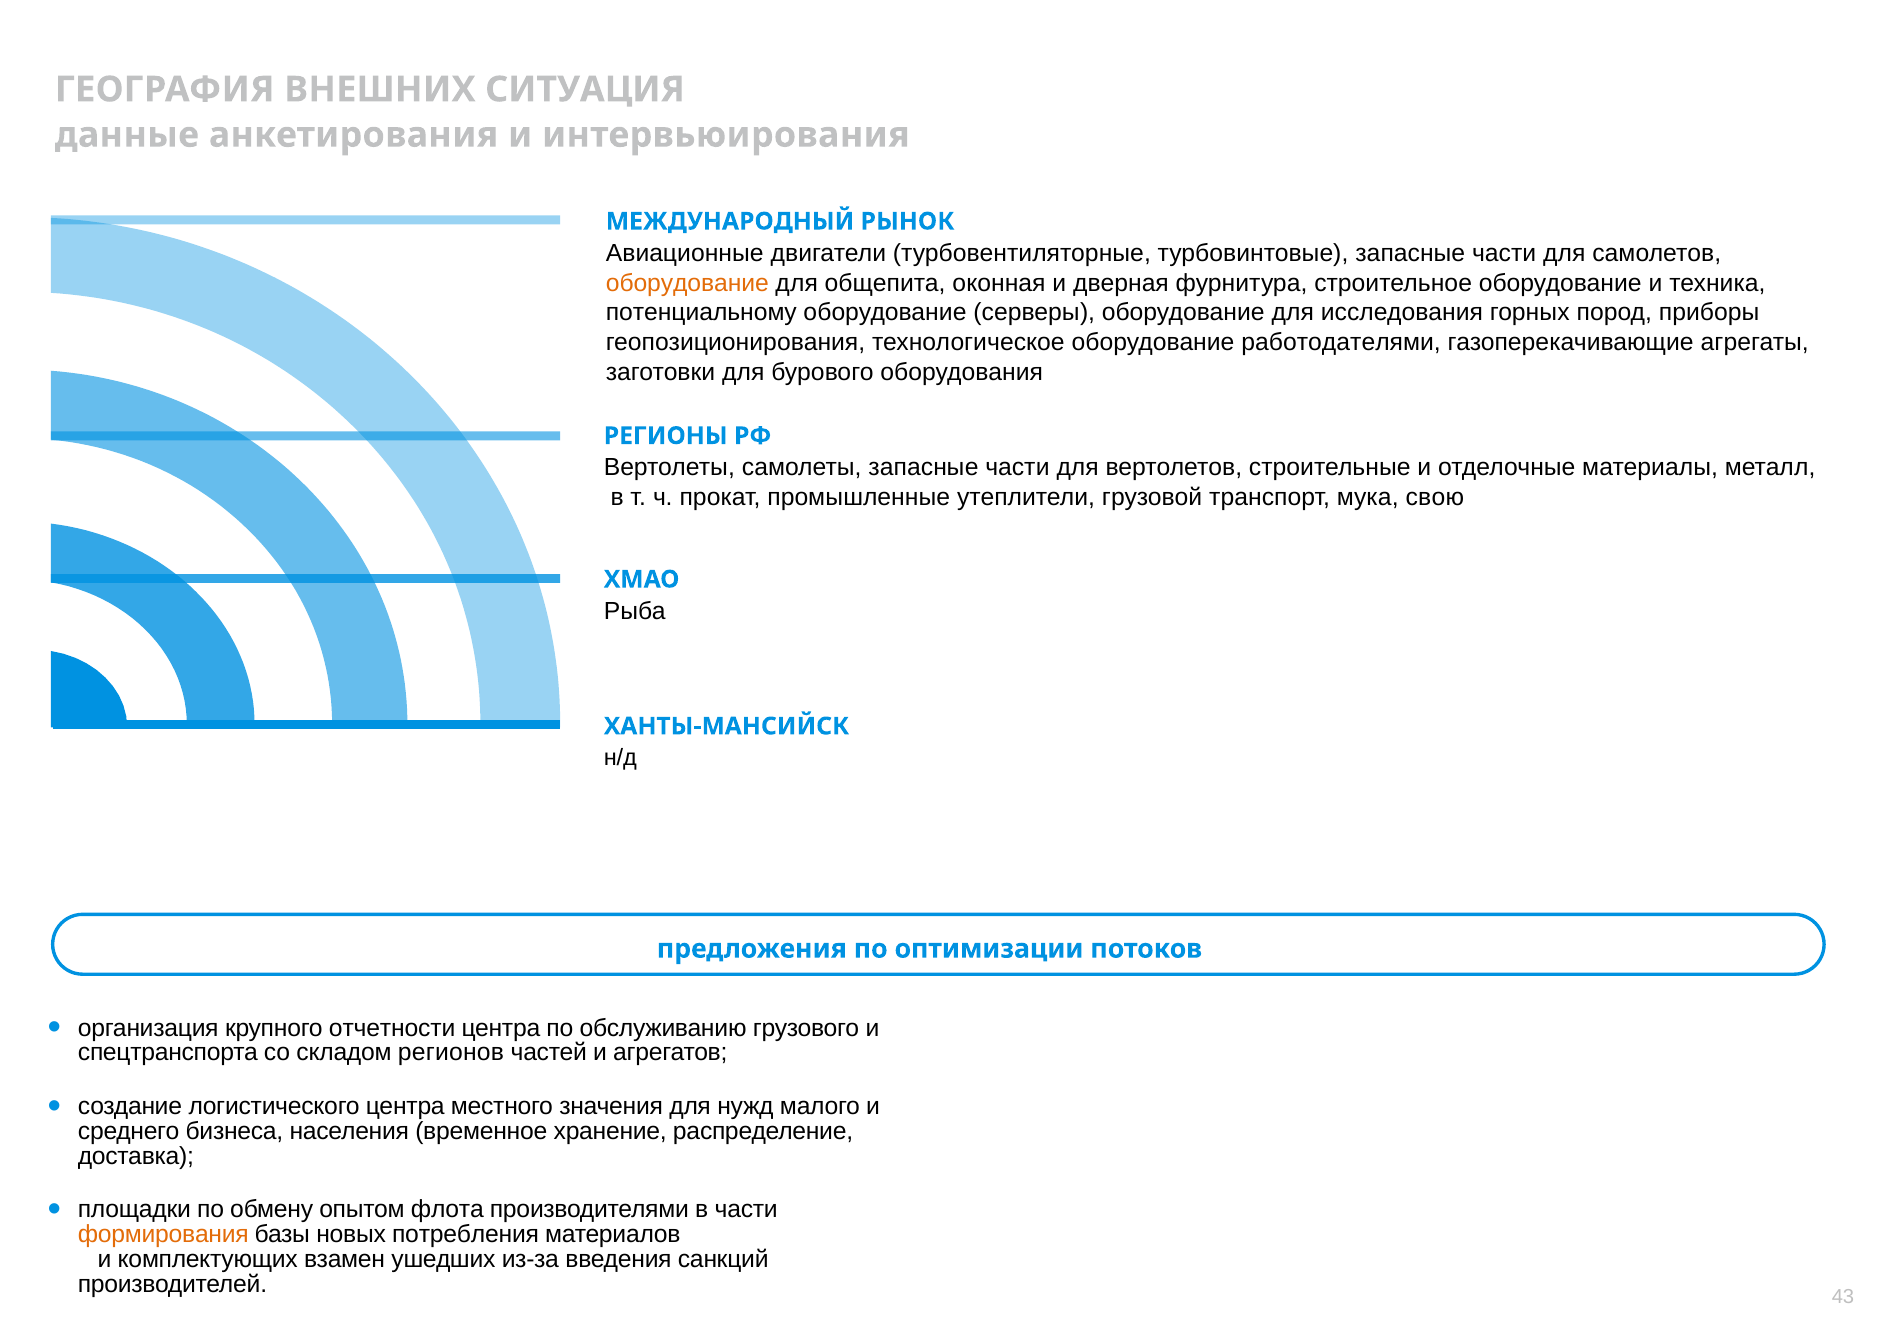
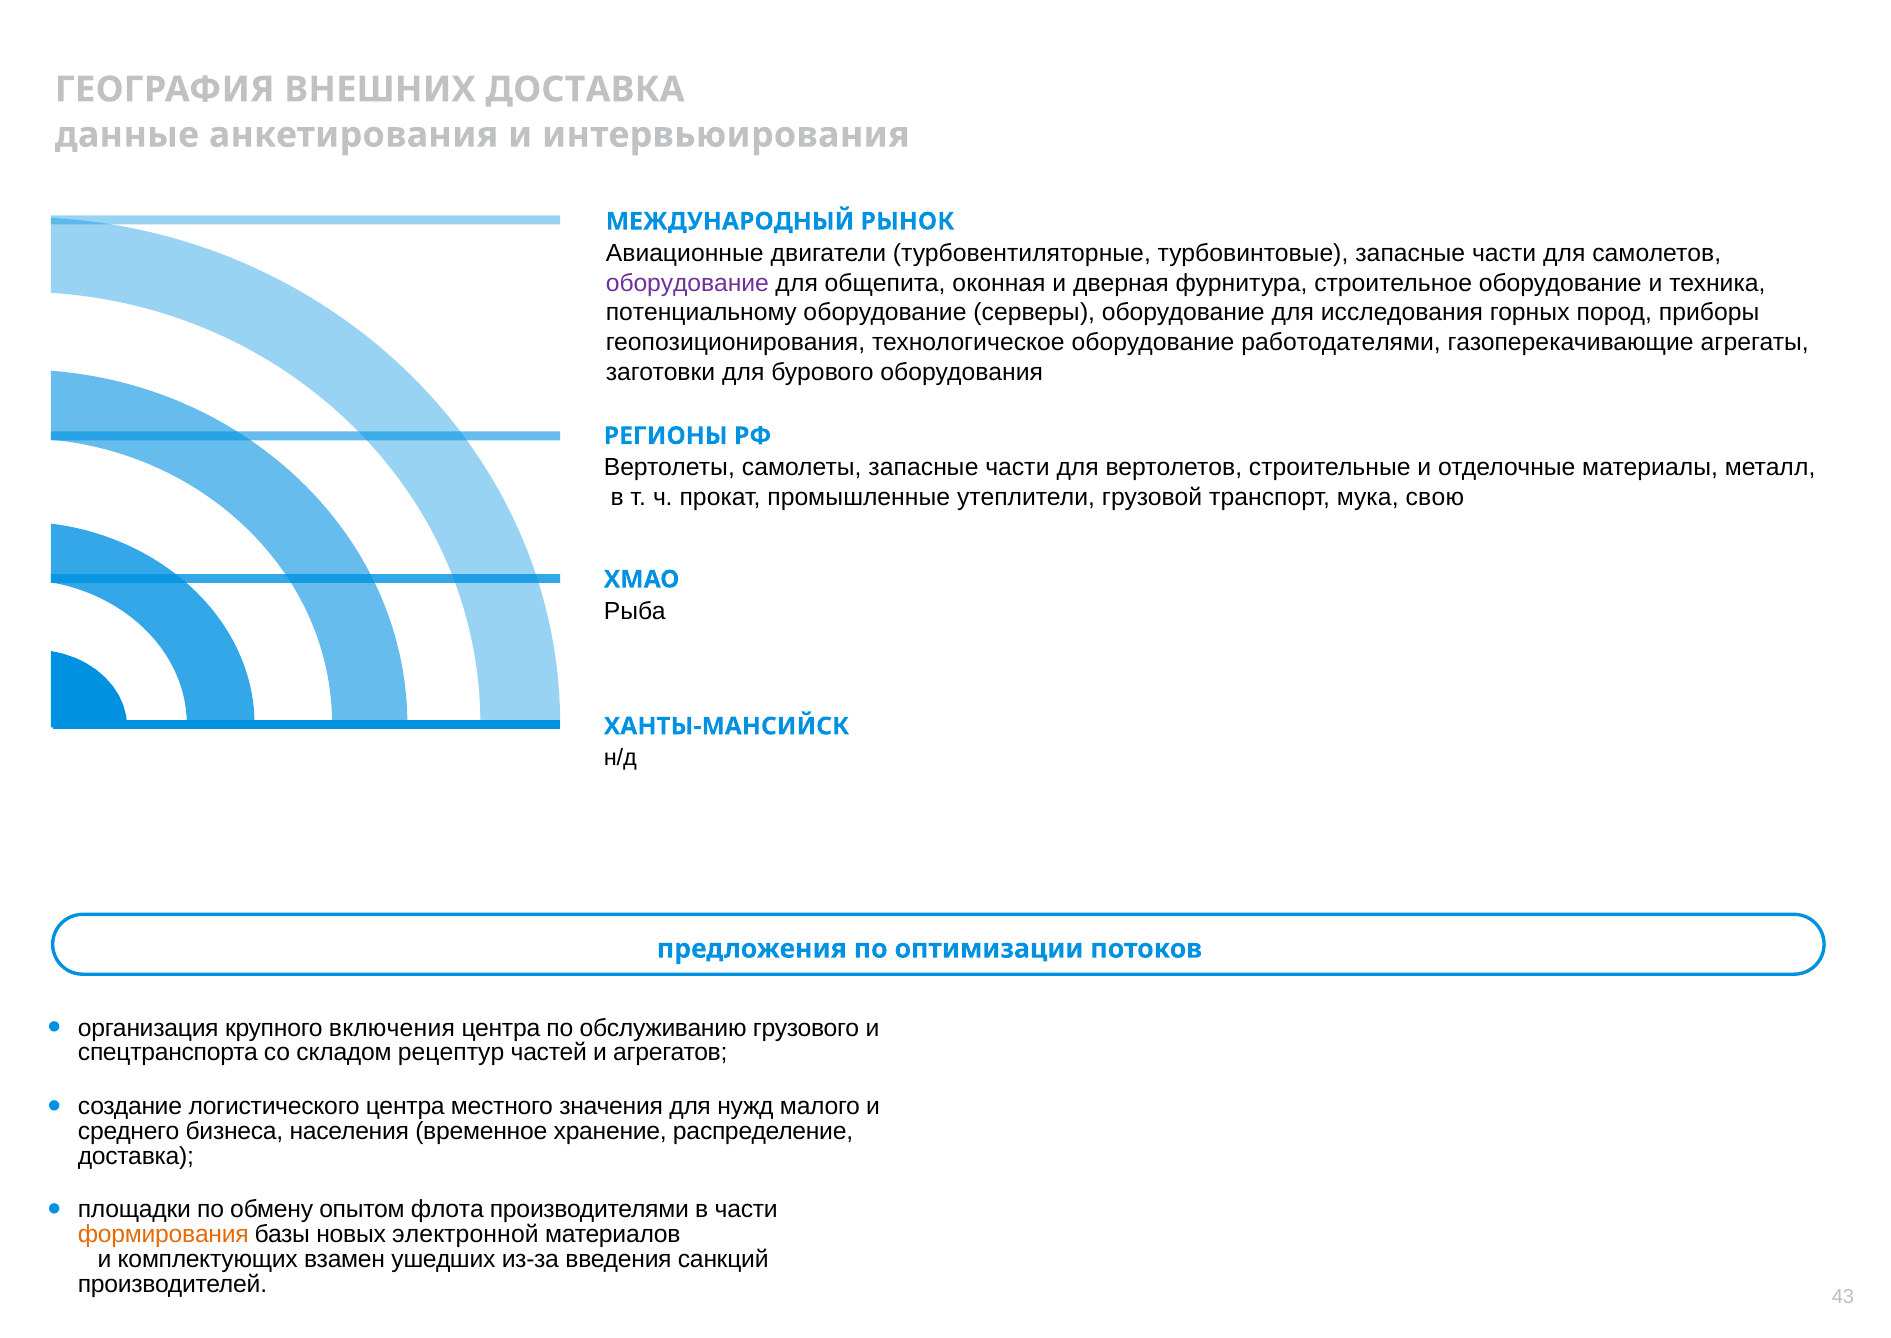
ВНЕШНИХ СИТУАЦИЯ: СИТУАЦИЯ -> ДОСТАВКА (585, 90)
оборудование colour: orange -> purple (687, 283)
отчетности: отчетности -> включения (392, 1027)
регионов: регионов -> рецептур (451, 1052)
потребления: потребления -> электронной (465, 1234)
